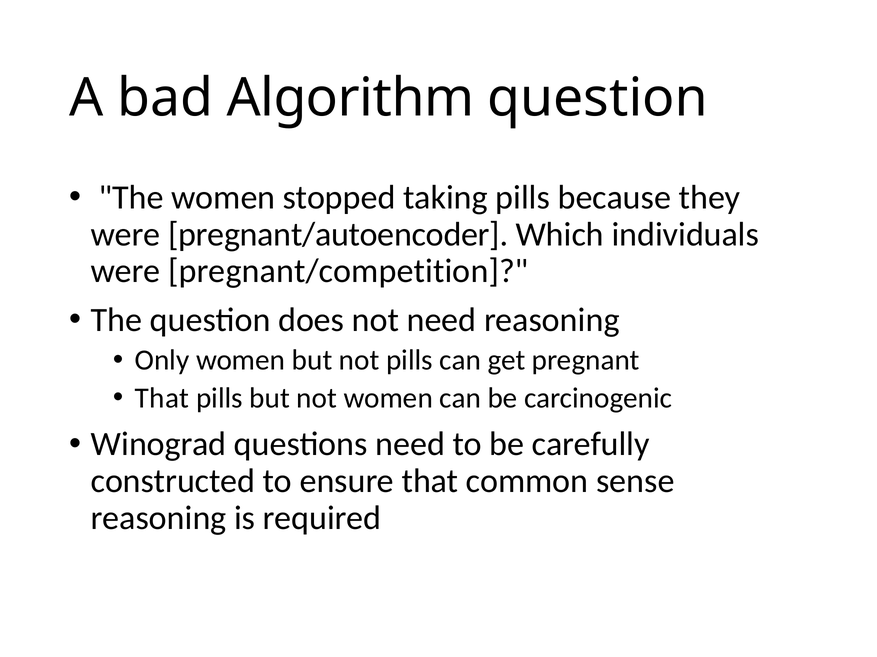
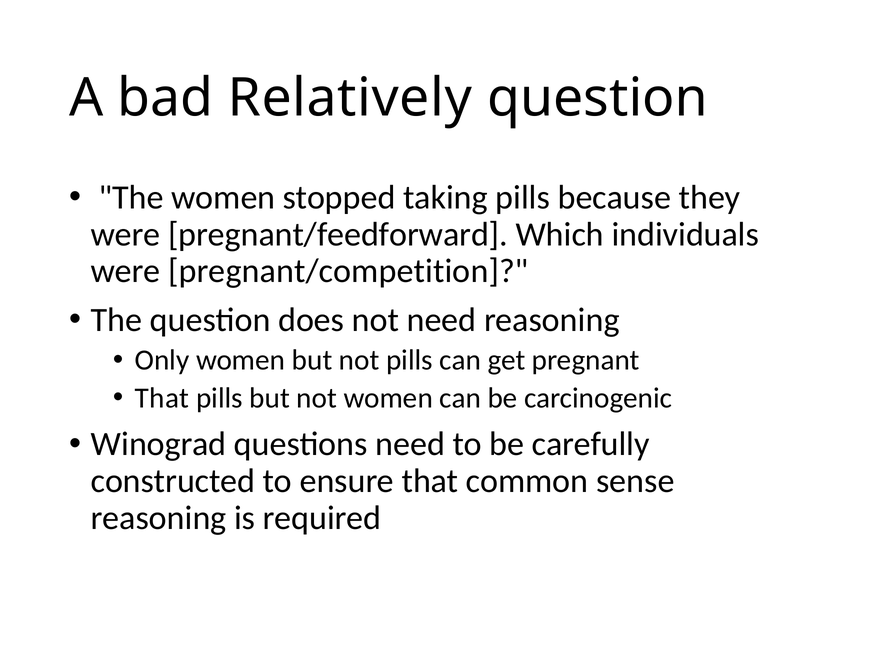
Algorithm: Algorithm -> Relatively (350, 98)
pregnant/autoencoder: pregnant/autoencoder -> pregnant/feedforward (338, 235)
